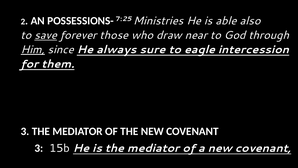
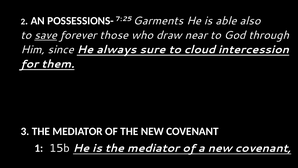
Ministries: Ministries -> Garments (158, 21)
Him underline: present -> none (33, 49)
eagle: eagle -> cloud (200, 49)
3: 3 -> 1 (39, 148)
